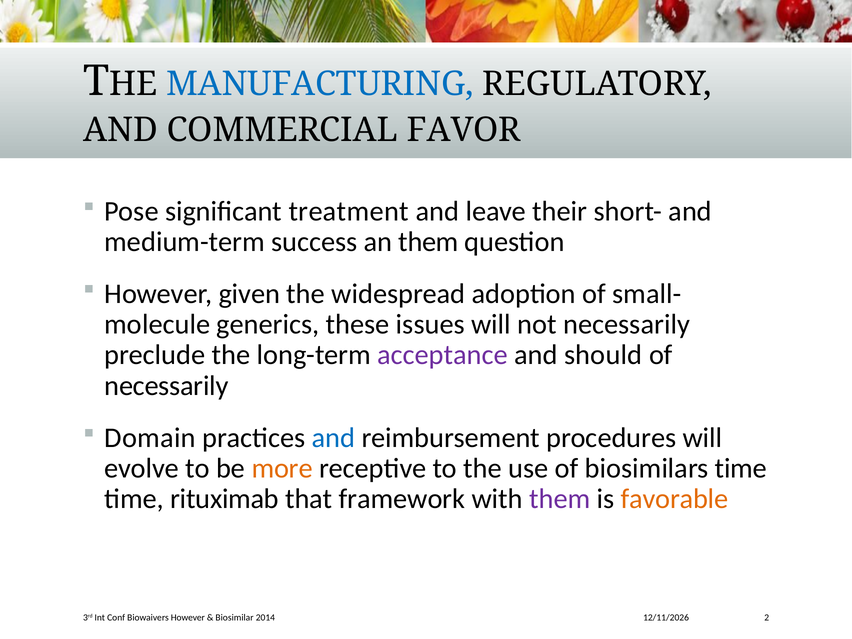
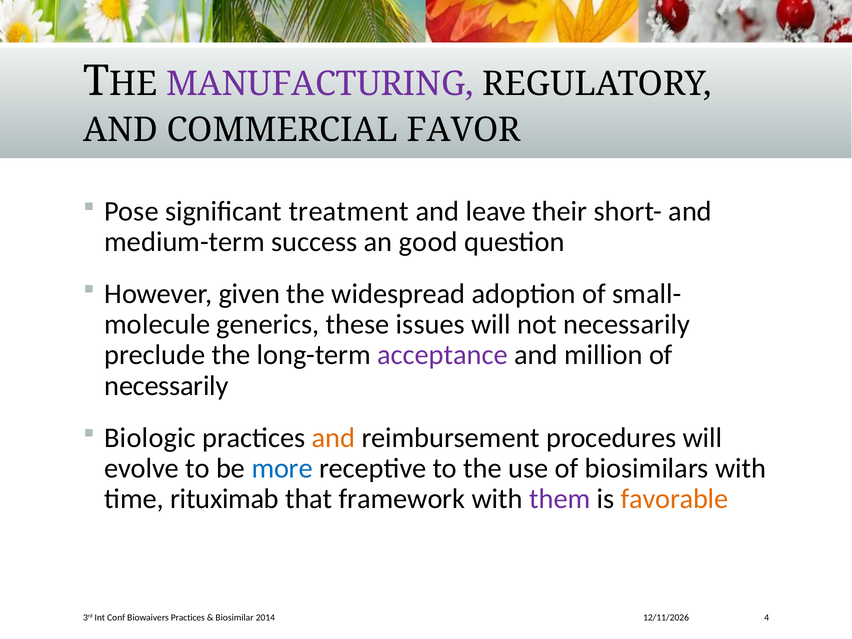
MANUFACTURING colour: blue -> purple (320, 84)
an them: them -> good (428, 242)
should: should -> million (603, 355)
Domain: Domain -> Biologic (150, 438)
and colour: blue -> orange (333, 438)
more colour: orange -> blue (282, 468)
biosimilars time: time -> with (741, 468)
Biowaivers However: However -> Practices (188, 618)
2: 2 -> 4 (767, 617)
